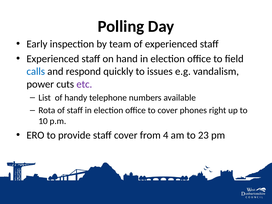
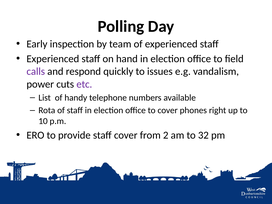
calls colour: blue -> purple (36, 71)
4: 4 -> 2 (166, 135)
23: 23 -> 32 (203, 135)
